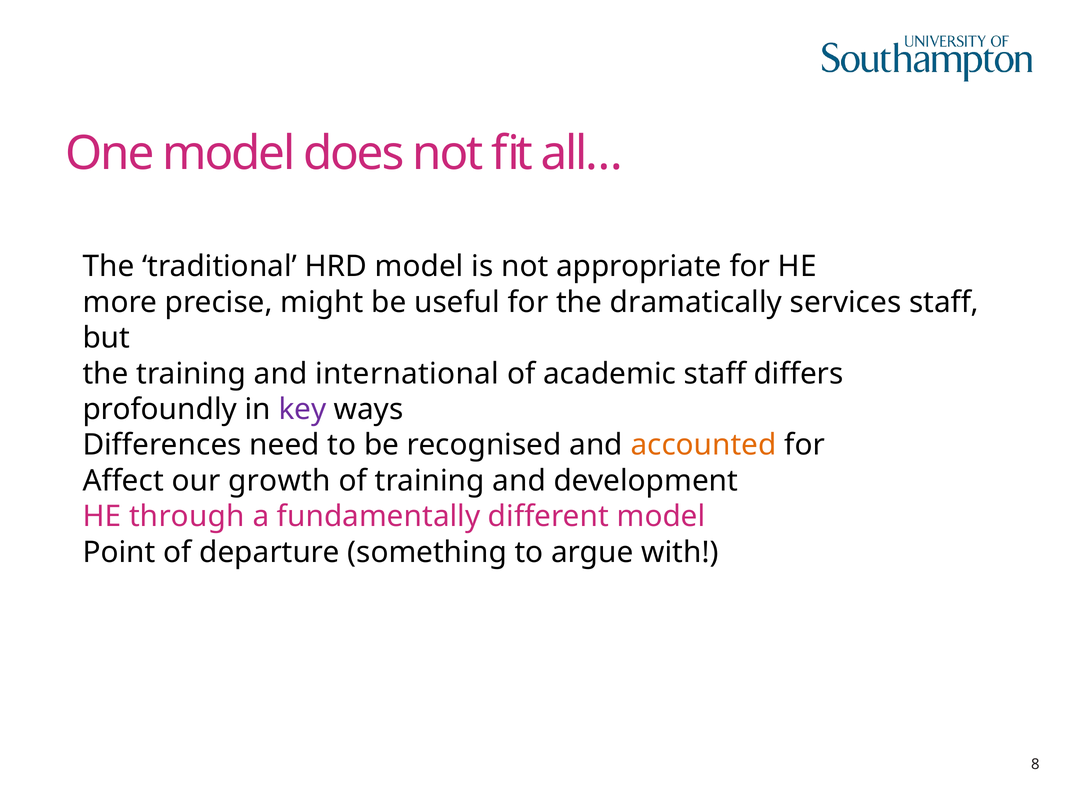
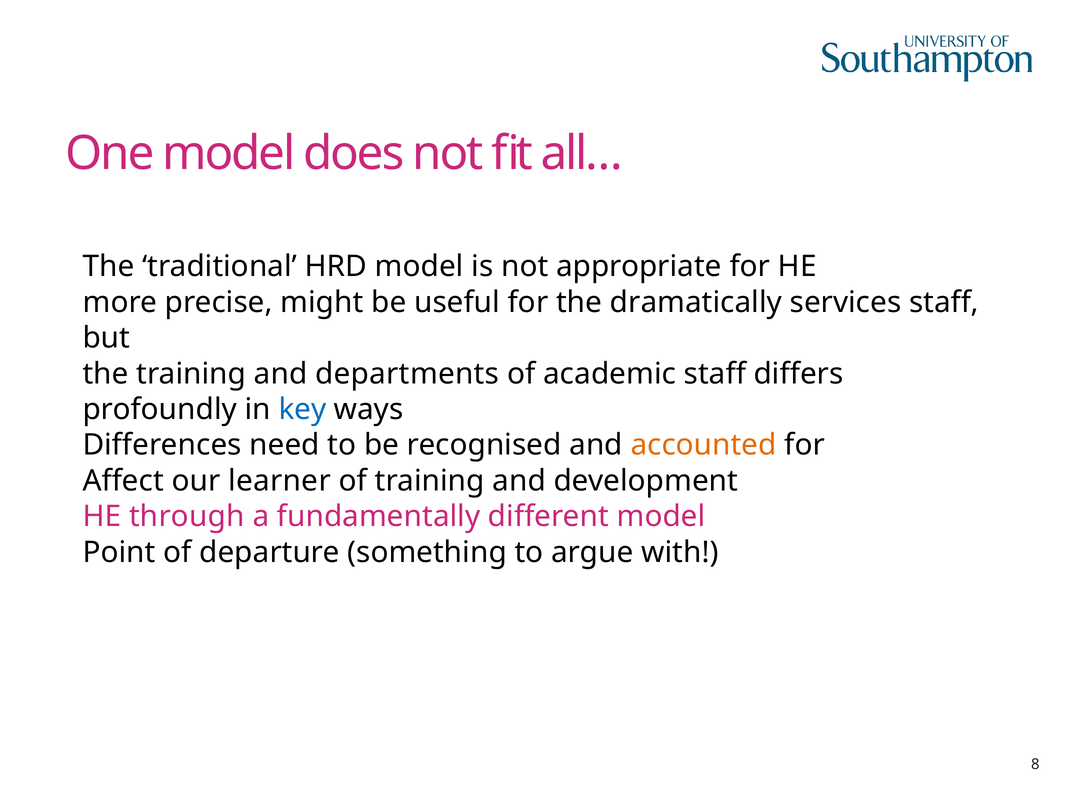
international: international -> departments (407, 374)
key colour: purple -> blue (302, 410)
growth: growth -> learner (279, 481)
